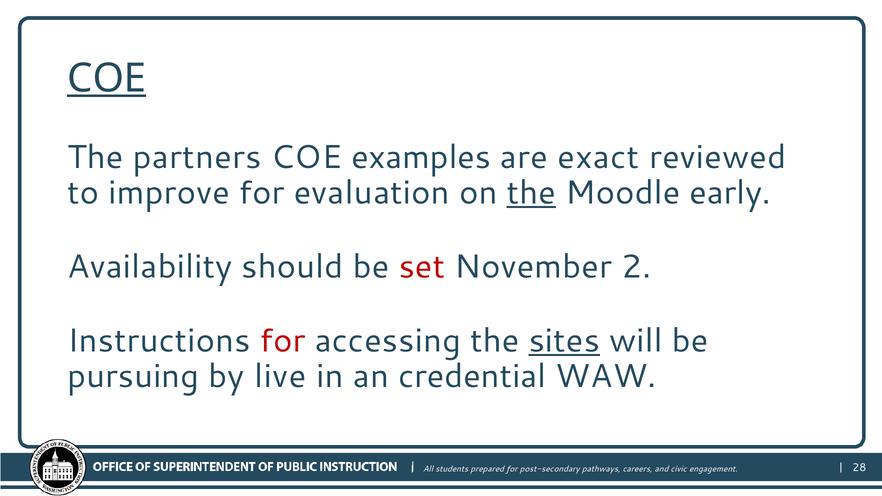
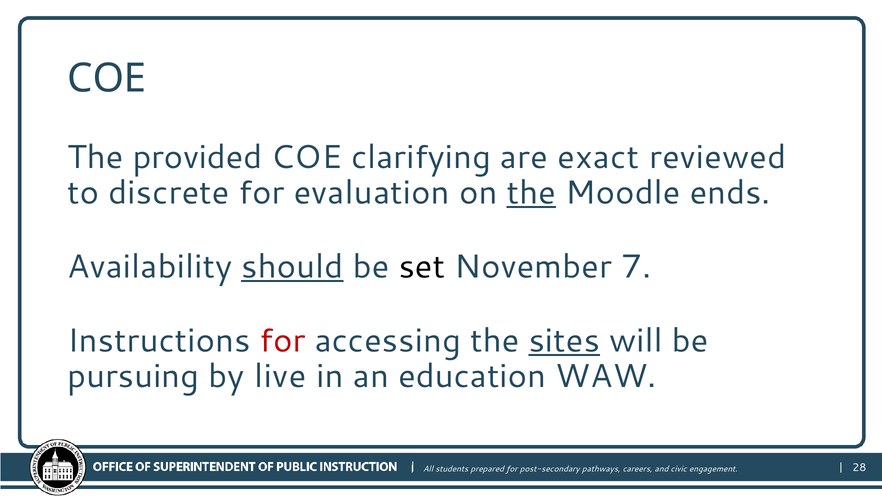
COE underline: present -> none (107, 78)
partners: partners -> provided (198, 157)
examples: examples -> clarifying (421, 157)
improve: improve -> discrete (169, 193)
early: early -> ends (730, 193)
should underline: none -> present (292, 267)
set colour: red -> black (422, 267)
2: 2 -> 7 (636, 267)
credential: credential -> education (472, 377)
